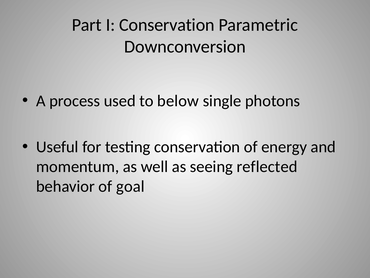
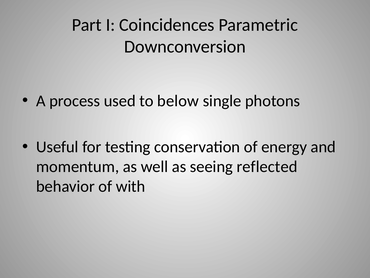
I Conservation: Conservation -> Coincidences (167, 25)
goal: goal -> with (131, 186)
